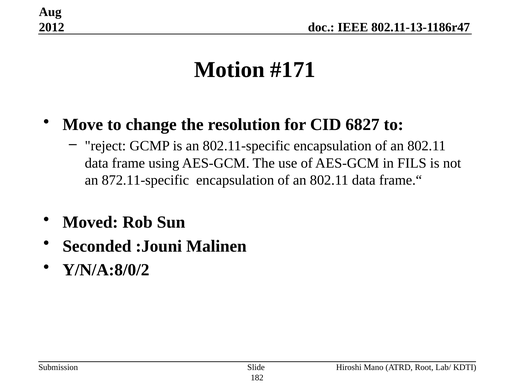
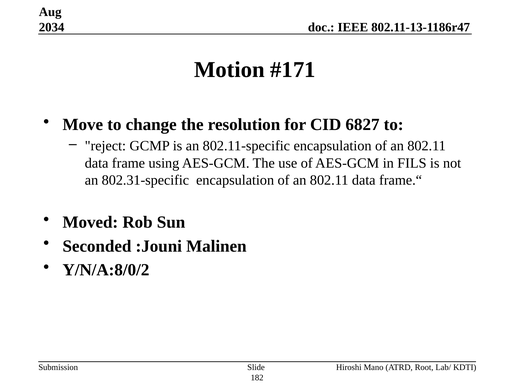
2012: 2012 -> 2034 (52, 27)
872.11-specific: 872.11-specific -> 802.31-specific (145, 180)
